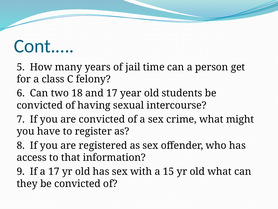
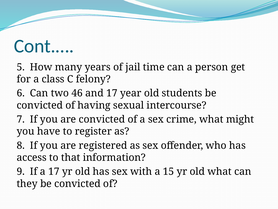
18: 18 -> 46 (77, 93)
